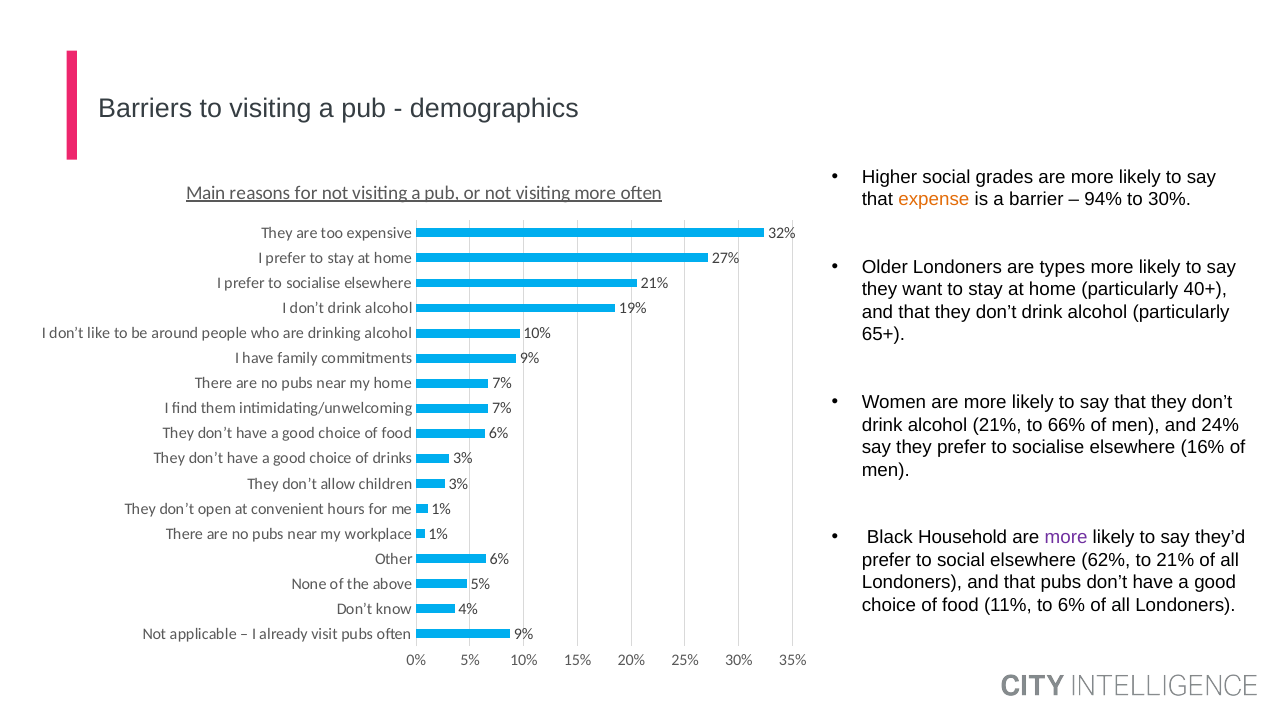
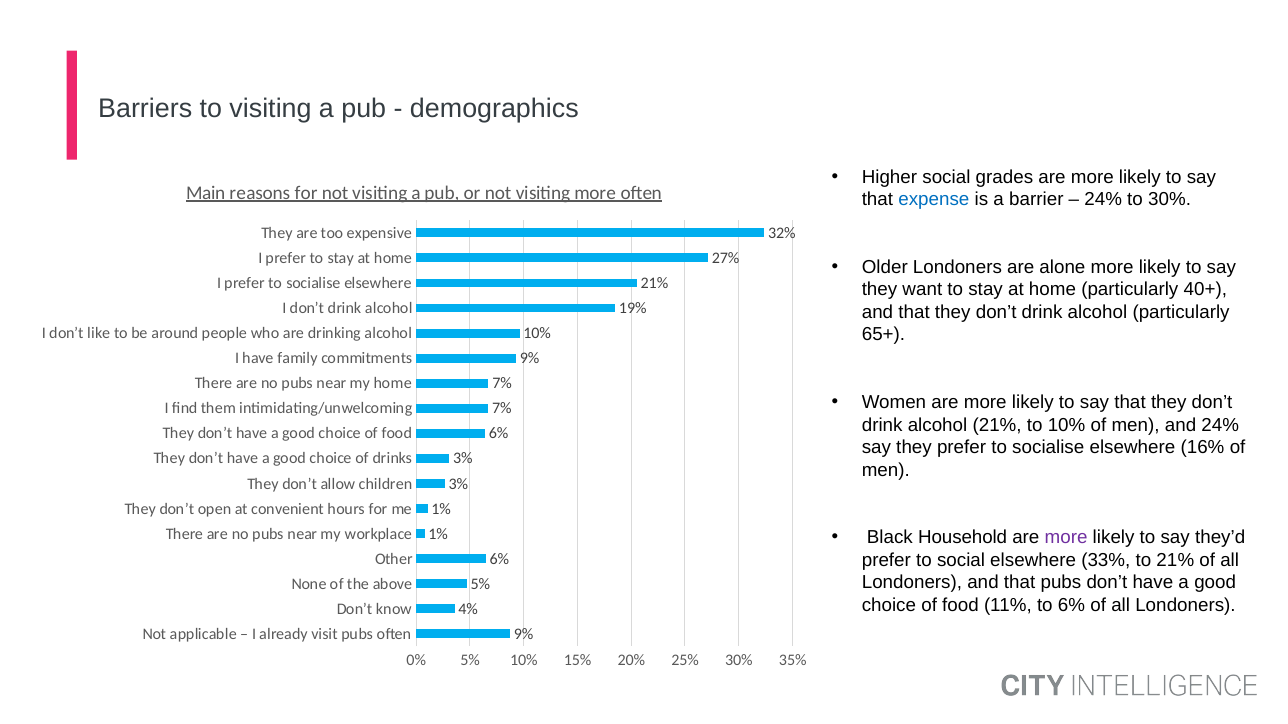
expense colour: orange -> blue (934, 200)
94%: 94% -> 24% (1103, 200)
types: types -> alone (1062, 267)
to 66%: 66% -> 10% (1067, 425)
62%: 62% -> 33% (1106, 561)
